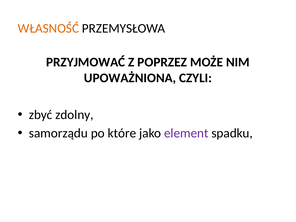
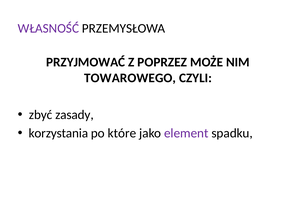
WŁASNOŚĆ colour: orange -> purple (48, 28)
UPOWAŻNIONA: UPOWAŻNIONA -> TOWAROWEGO (130, 78)
zdolny: zdolny -> zasady (74, 115)
samorządu: samorządu -> korzystania (58, 133)
